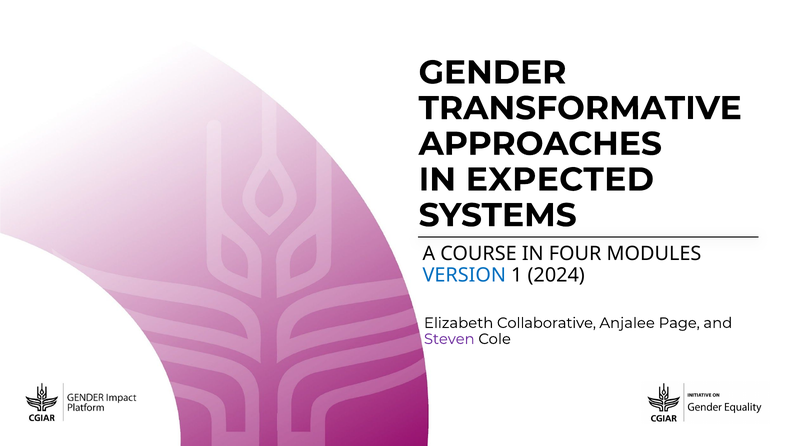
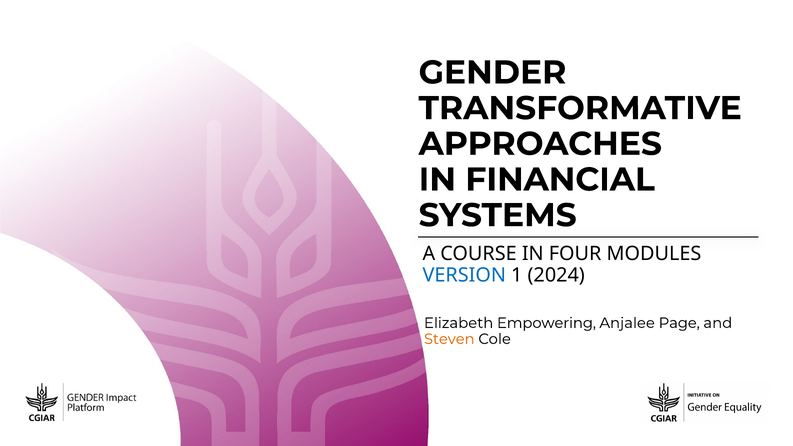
EXPECTED: EXPECTED -> FINANCIAL (560, 180)
Collaborative: Collaborative -> Empowering (546, 323)
Steven colour: purple -> orange (449, 339)
